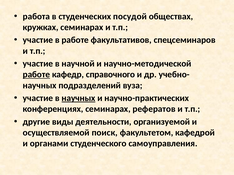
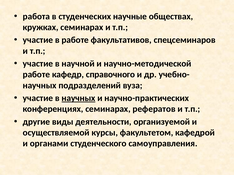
посудой: посудой -> научные (130, 16)
работе underline: present -> none (36, 75)
поиск: поиск -> курсы (105, 133)
